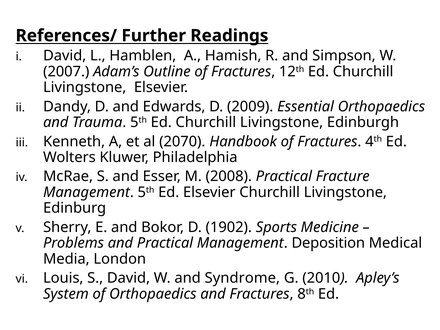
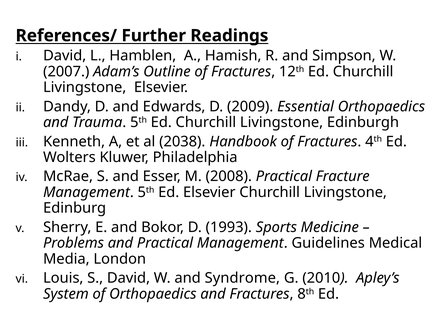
2070: 2070 -> 2038 (182, 142)
1902: 1902 -> 1993 (229, 227)
Deposition: Deposition -> Guidelines (328, 243)
